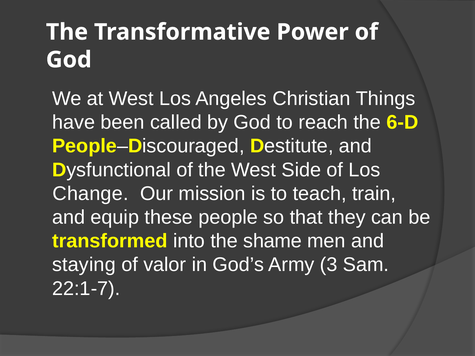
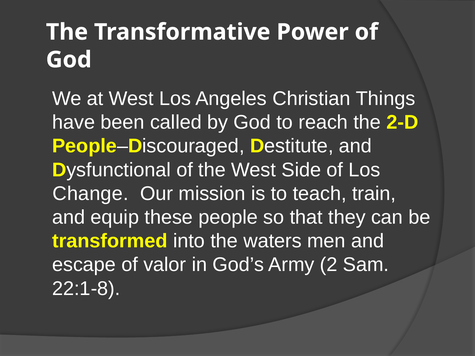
6-D: 6-D -> 2-D (403, 122)
shame: shame -> waters (273, 241)
staying: staying -> escape (84, 265)
3: 3 -> 2 (329, 265)
22:1-7: 22:1-7 -> 22:1-8 (86, 289)
